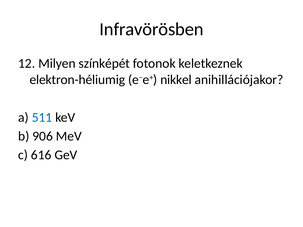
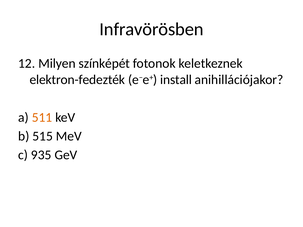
elektron-héliumig: elektron-héliumig -> elektron-fedezték (77, 80)
nikkel: nikkel -> install (176, 80)
511 colour: blue -> orange (42, 117)
906: 906 -> 515 (43, 136)
616: 616 -> 935 (41, 155)
